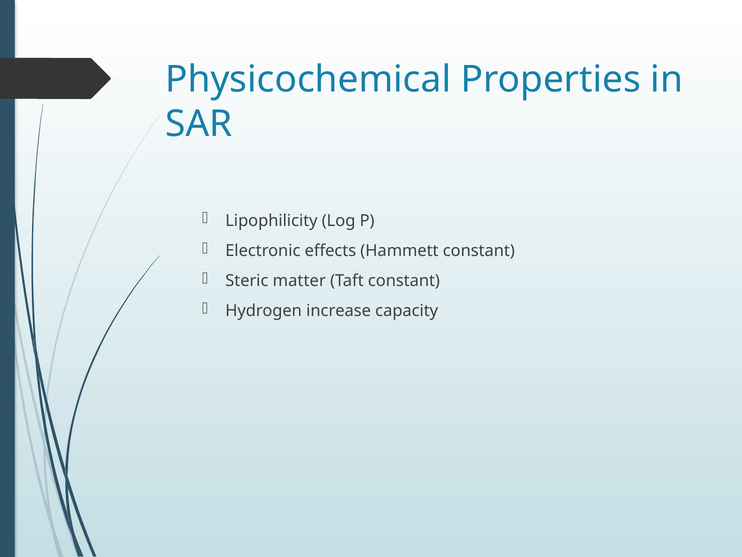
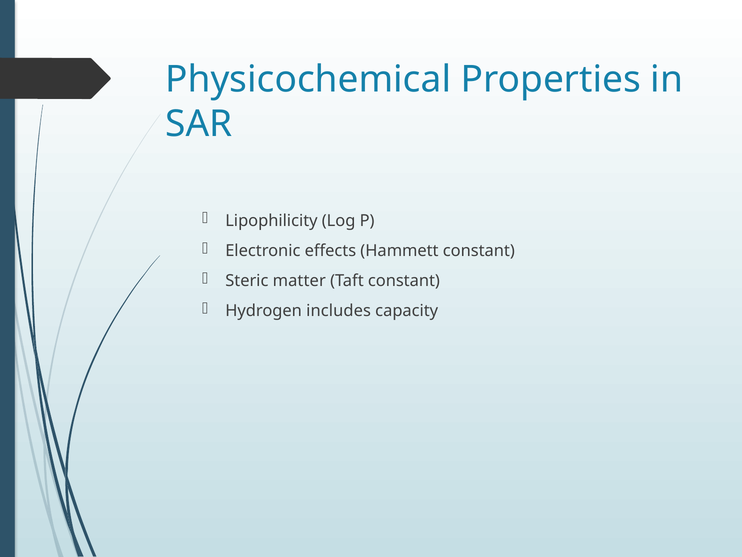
increase: increase -> includes (339, 311)
